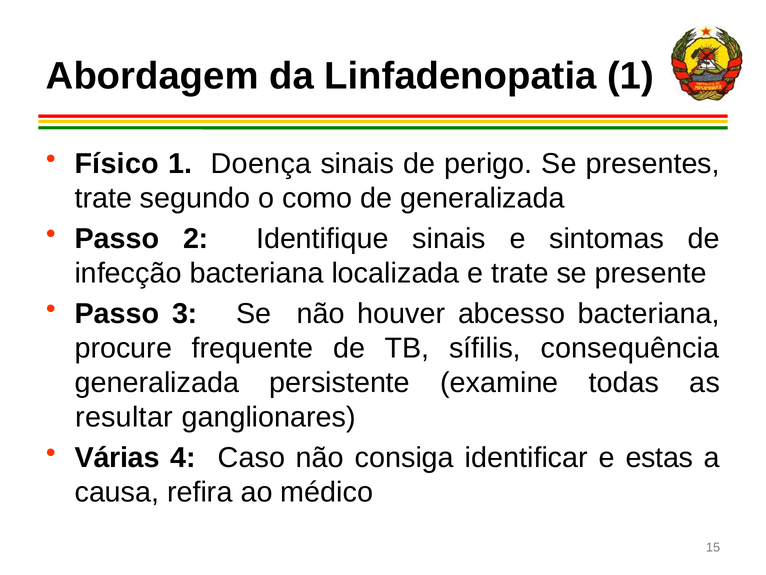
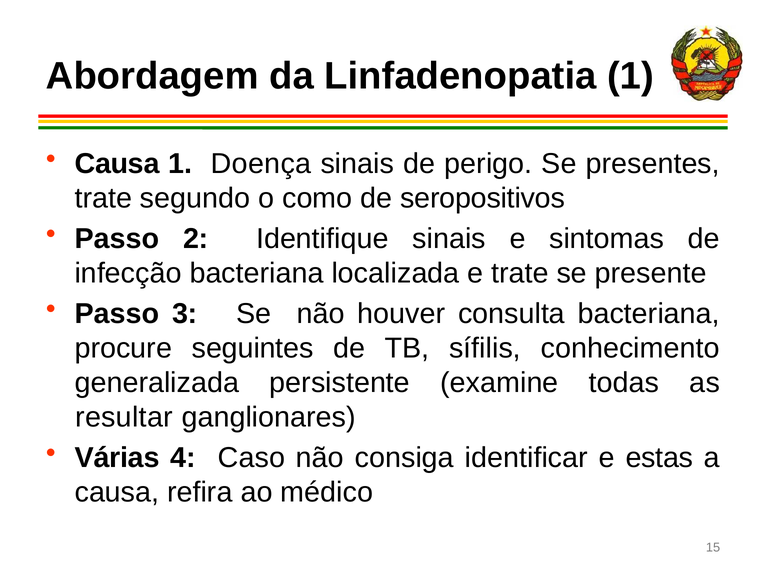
Físico: Físico -> Causa (117, 164)
de generalizada: generalizada -> seropositivos (483, 198)
abcesso: abcesso -> consulta (511, 313)
frequente: frequente -> seguintes (253, 348)
consequência: consequência -> conhecimento (630, 348)
